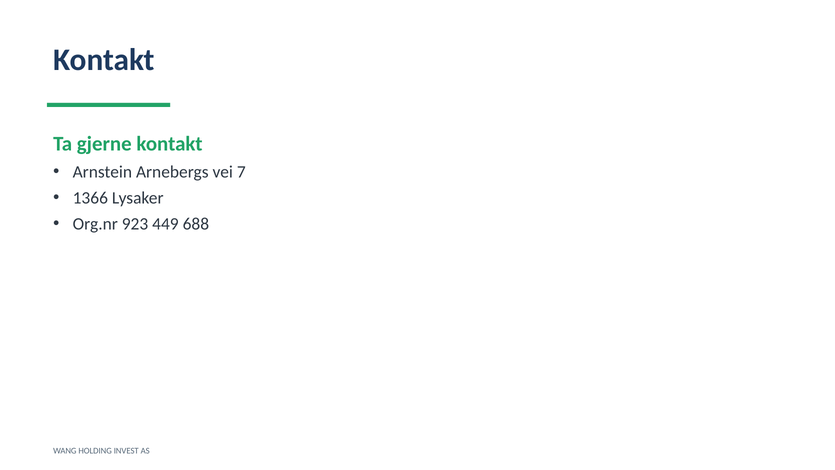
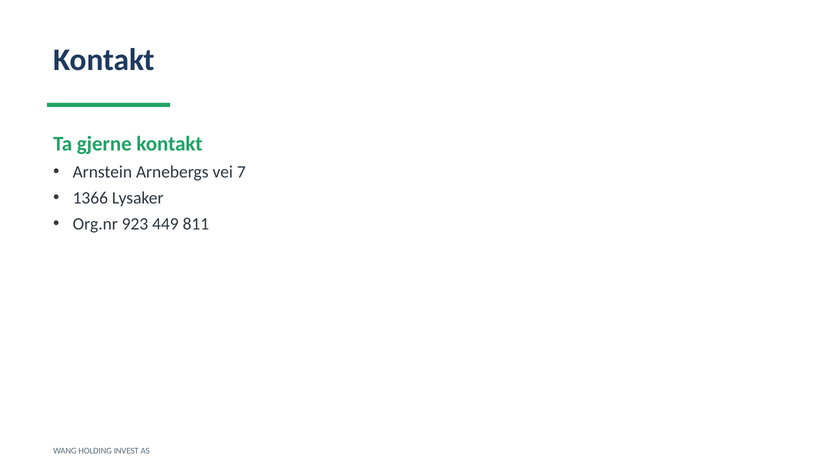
688: 688 -> 811 (196, 224)
